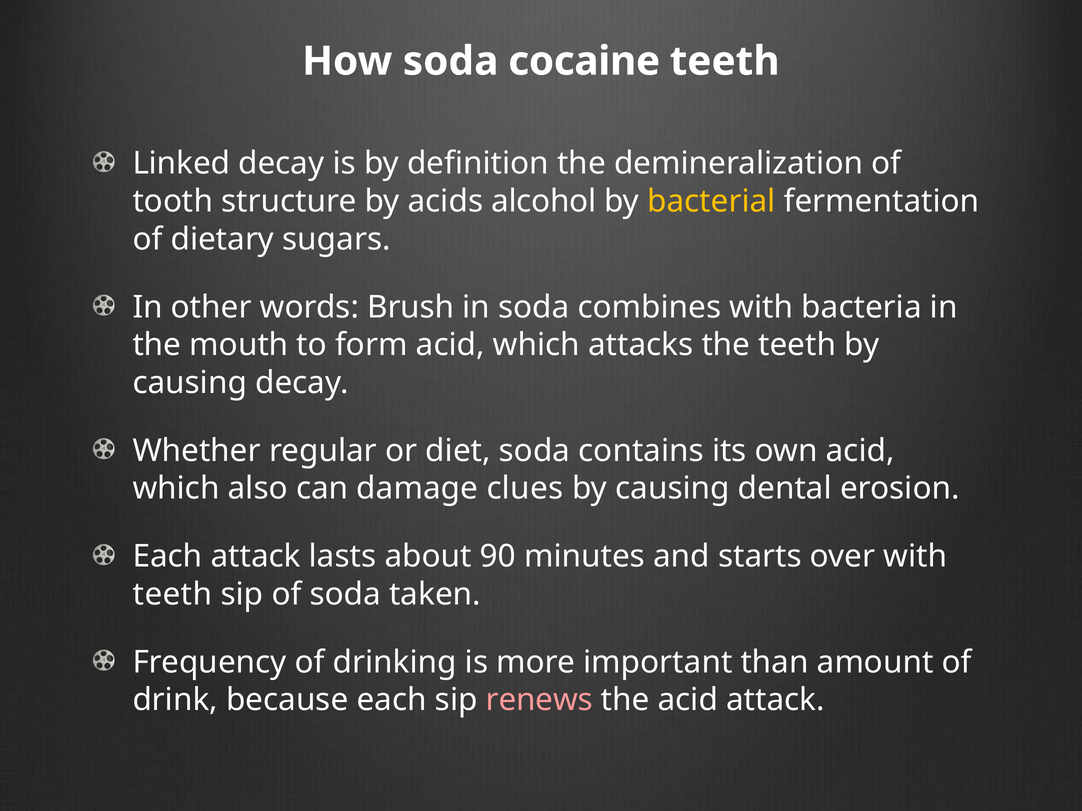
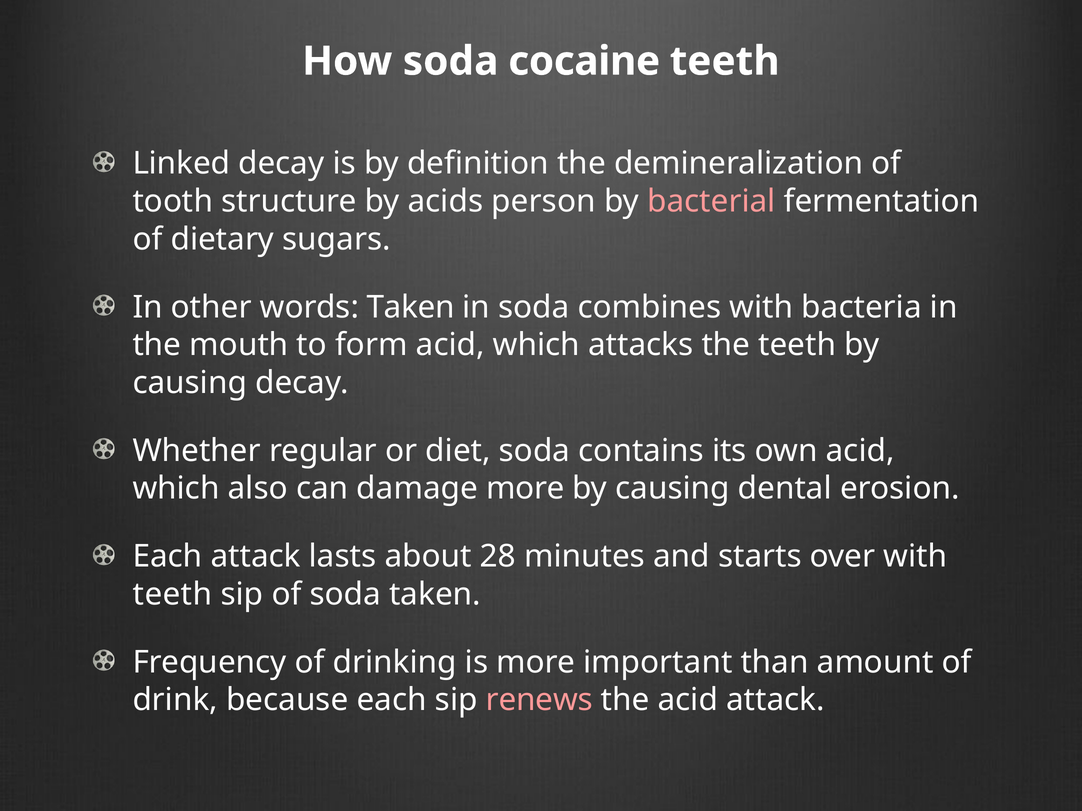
alcohol: alcohol -> person (544, 201)
bacterial colour: yellow -> pink (711, 201)
words Brush: Brush -> Taken (411, 307)
damage clues: clues -> more (525, 489)
90: 90 -> 28 (498, 557)
